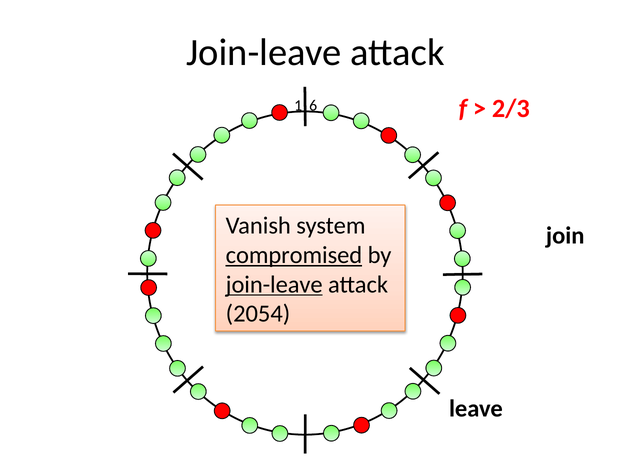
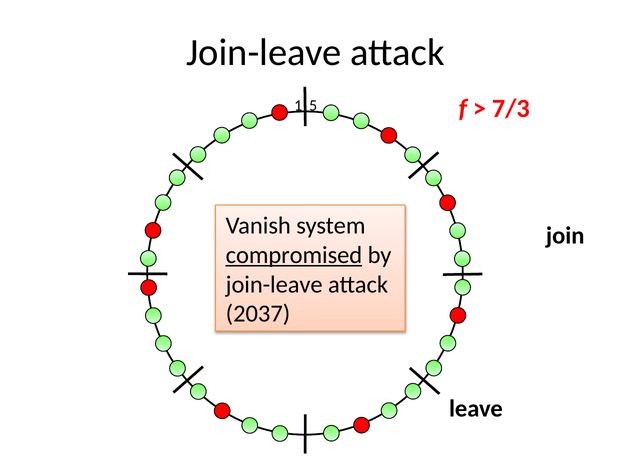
2/3: 2/3 -> 7/3 (511, 109)
6: 6 -> 5 (313, 106)
join-leave underline: present -> none (274, 285)
2054: 2054 -> 2037 (258, 314)
